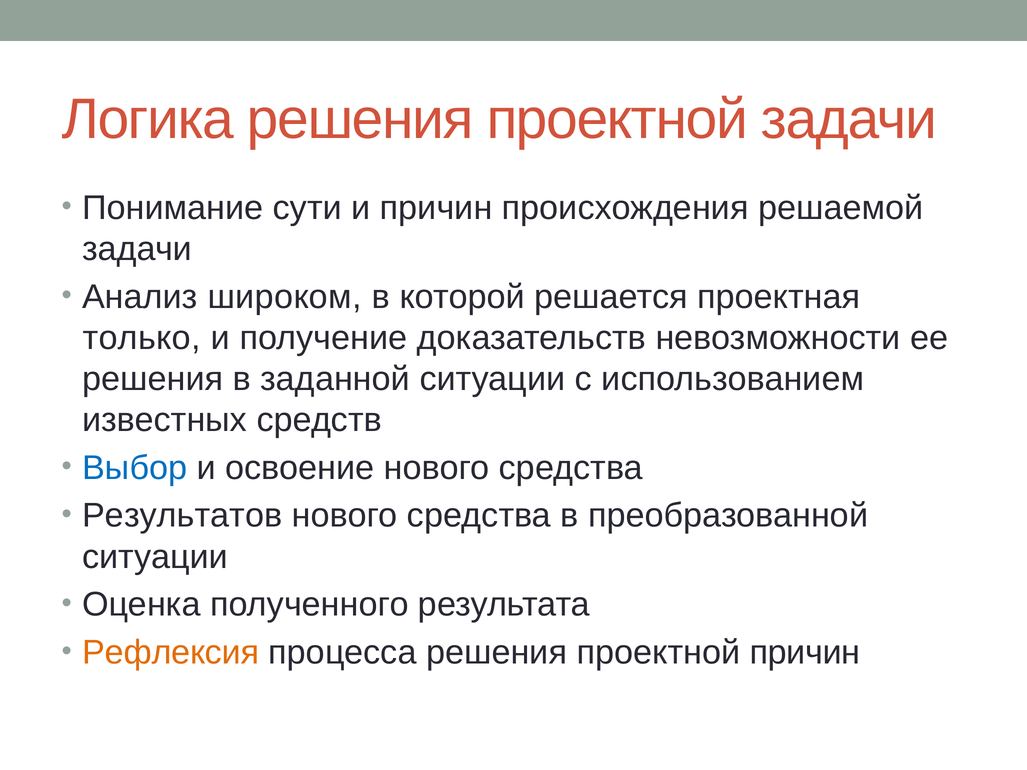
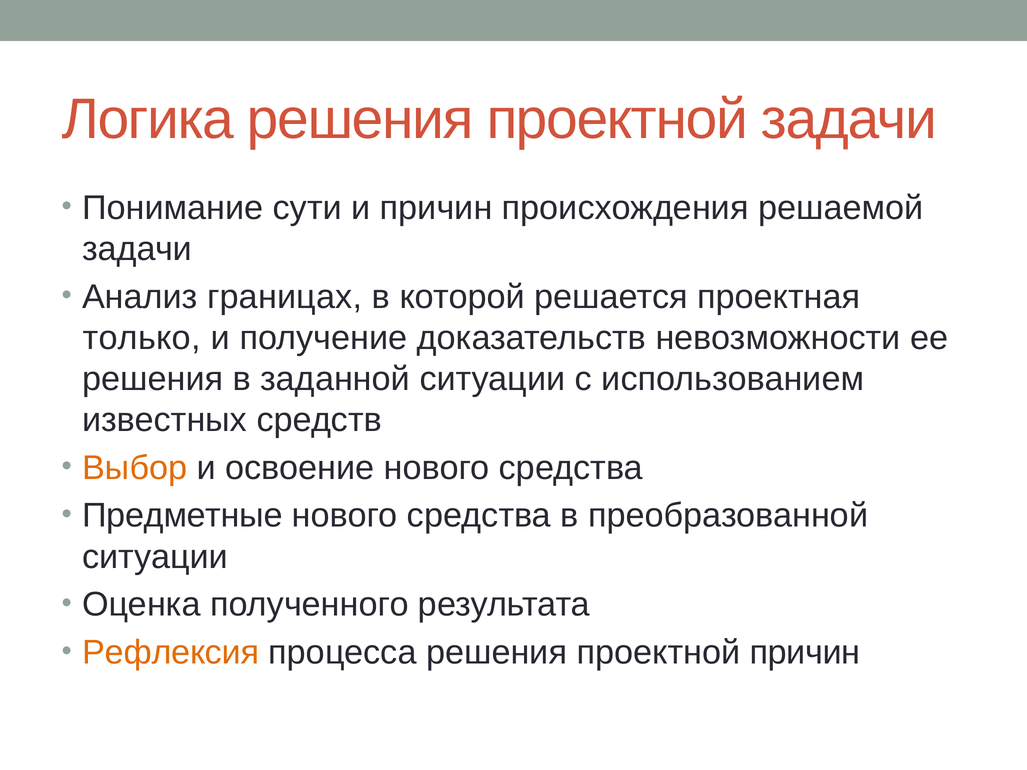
широком: широком -> границах (285, 297)
Выбор colour: blue -> orange (135, 468)
Результатов: Результатов -> Предметные (182, 516)
